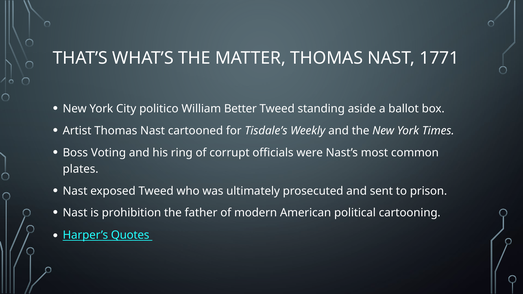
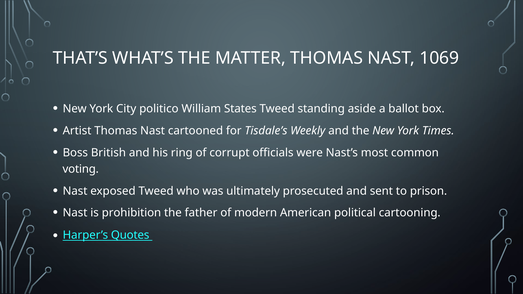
1771: 1771 -> 1069 (439, 58)
Better: Better -> States (240, 109)
Voting: Voting -> British (108, 153)
plates: plates -> voting (81, 169)
